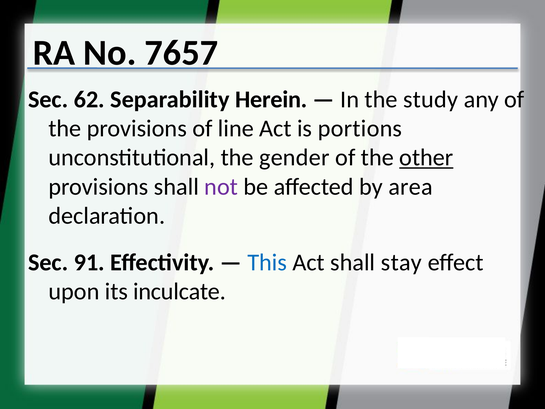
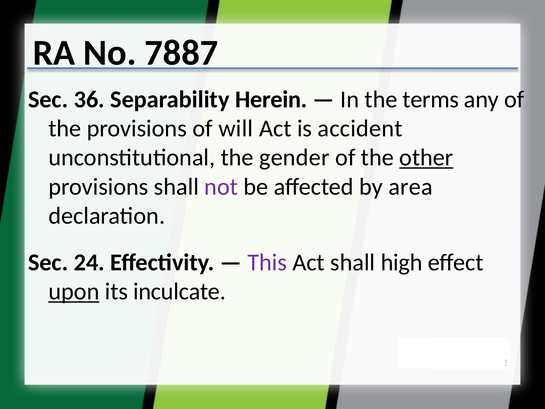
7657: 7657 -> 7887 (181, 53)
62: 62 -> 36 (89, 99)
study: study -> terms (431, 99)
line: line -> will (236, 128)
portions: portions -> accident (360, 128)
91: 91 -> 24 (89, 262)
This colour: blue -> purple (267, 262)
stay: stay -> high (402, 262)
upon underline: none -> present (74, 291)
